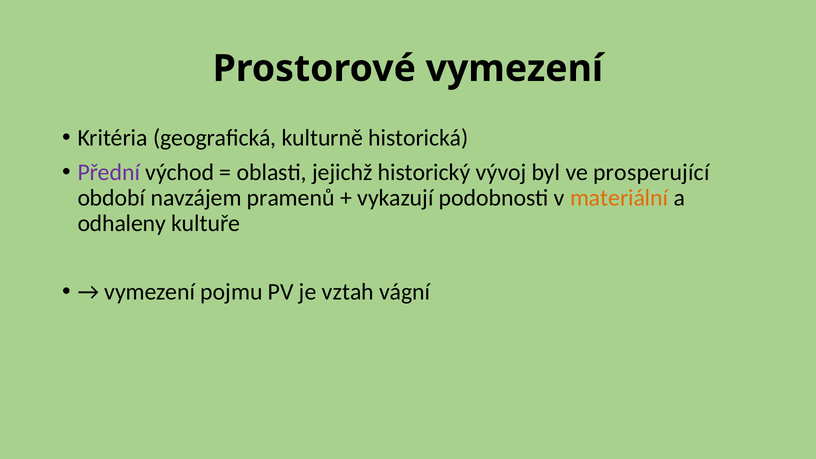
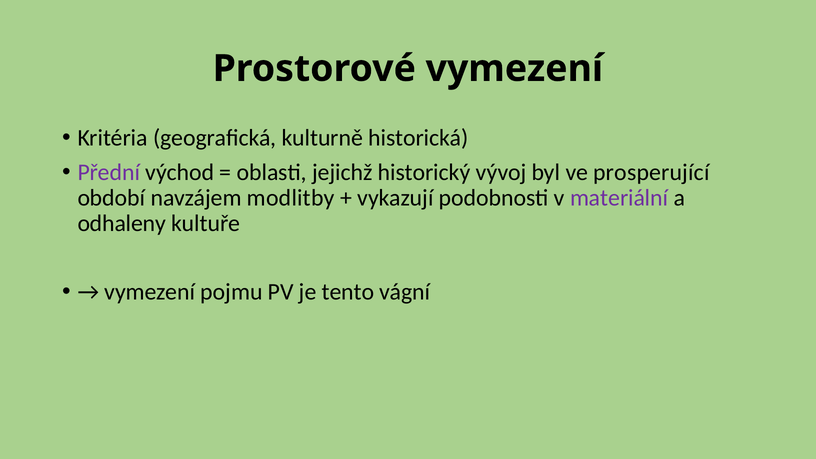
pramenů: pramenů -> modlitby (291, 198)
materiální colour: orange -> purple (619, 198)
vztah: vztah -> tento (348, 292)
